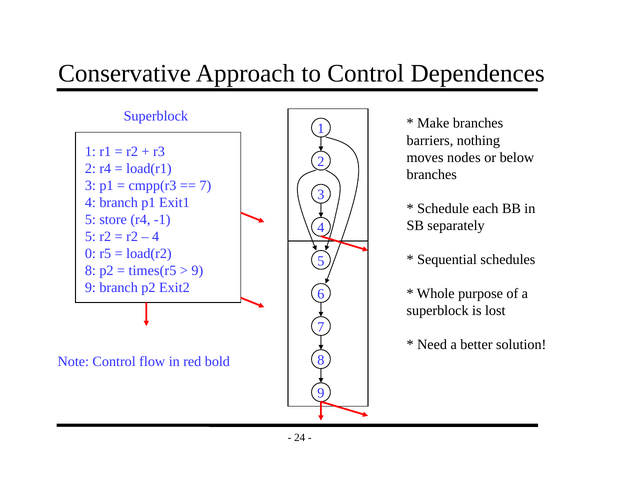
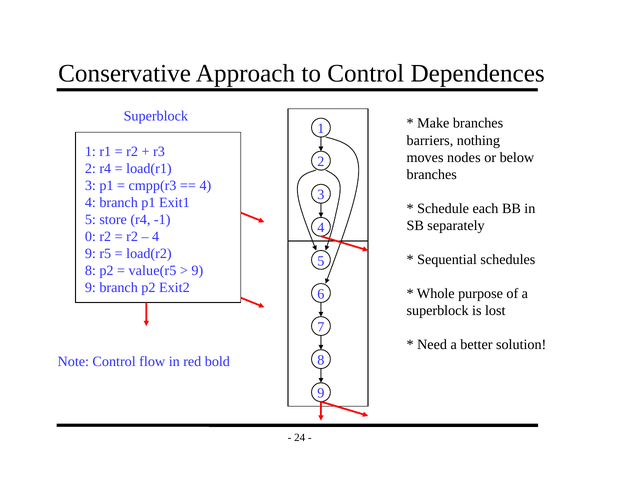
7: 7 -> 4 (205, 185)
5: 5 -> 0 (90, 236)
0: 0 -> 9 (90, 253)
times(r5: times(r5 -> value(r5 (152, 270)
